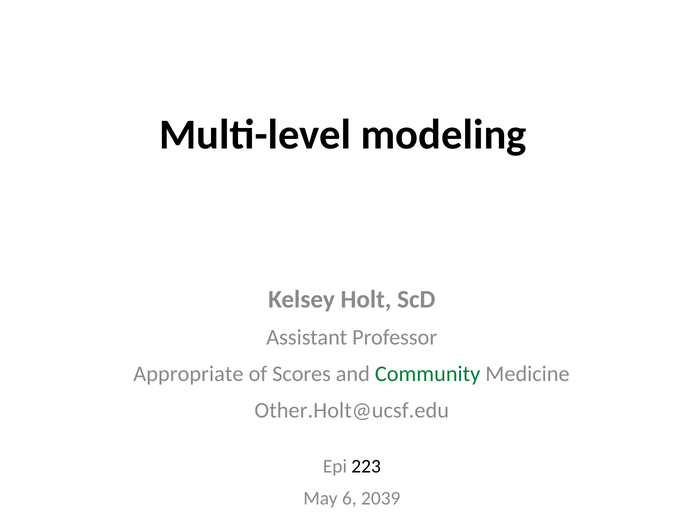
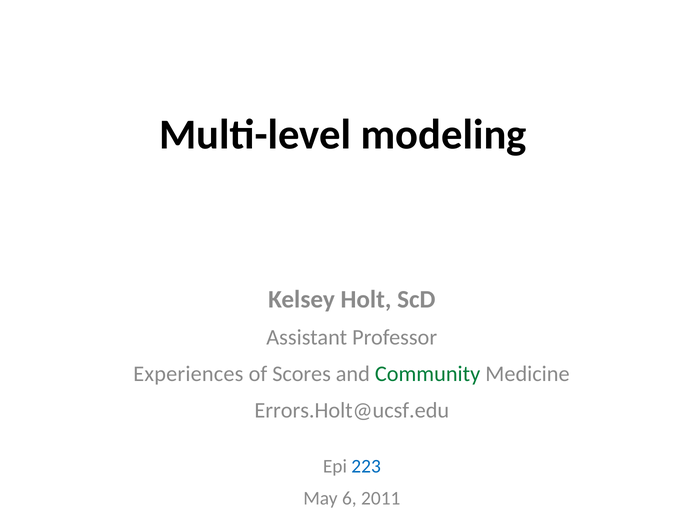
Appropriate: Appropriate -> Experiences (188, 374)
Other.Holt@ucsf.edu: Other.Holt@ucsf.edu -> Errors.Holt@ucsf.edu (352, 411)
223 colour: black -> blue (366, 467)
2039: 2039 -> 2011 (381, 499)
